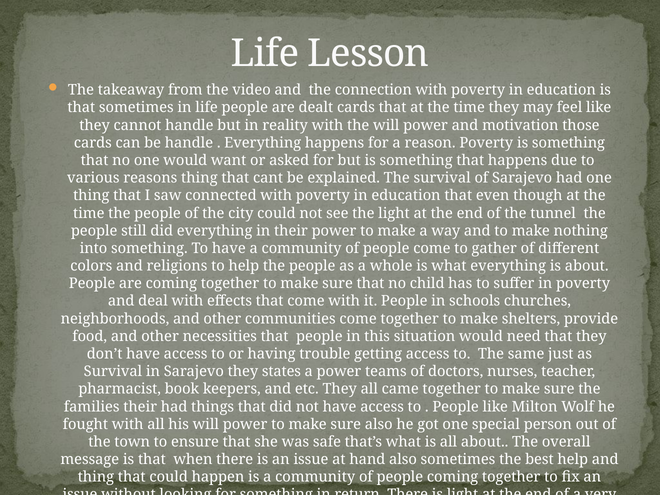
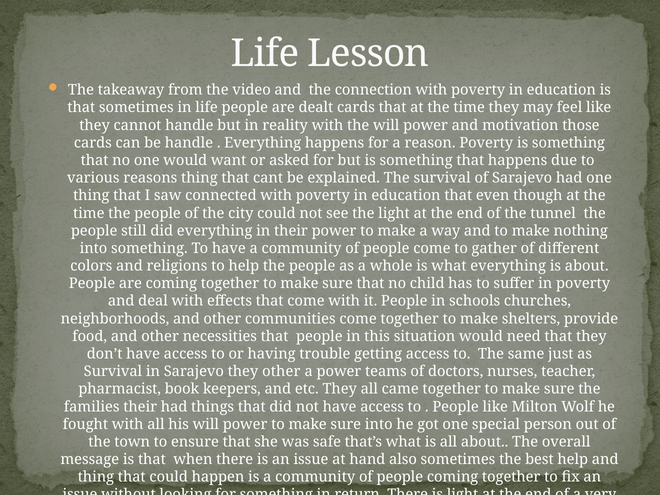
they states: states -> other (281, 372)
sure also: also -> into (379, 424)
